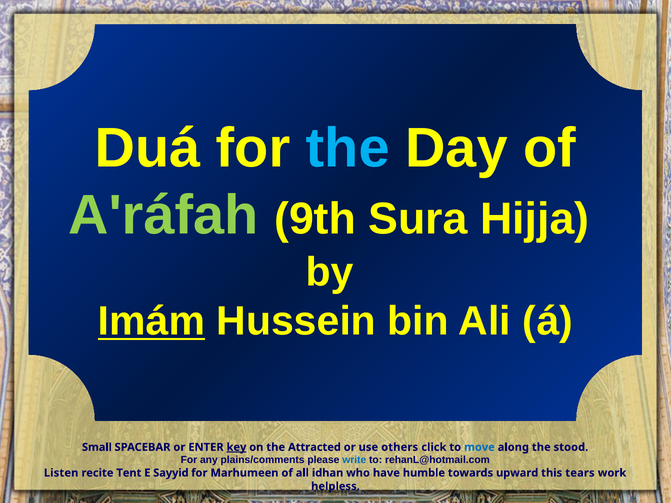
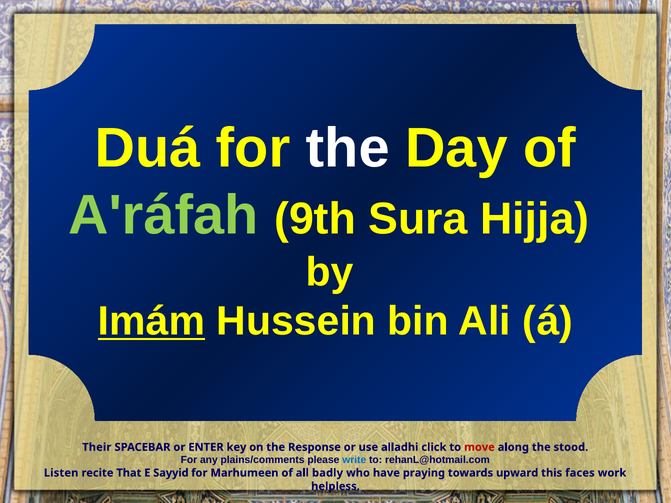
the colour: light blue -> white (348, 148)
Small: Small -> Their (97, 447)
key underline: present -> none (236, 447)
Attracted: Attracted -> Response (314, 447)
others: others -> alladhi (400, 447)
move colour: blue -> red (479, 447)
Tent: Tent -> That (129, 473)
idhan: idhan -> badly (328, 473)
humble: humble -> praying (424, 473)
tears: tears -> faces (580, 473)
